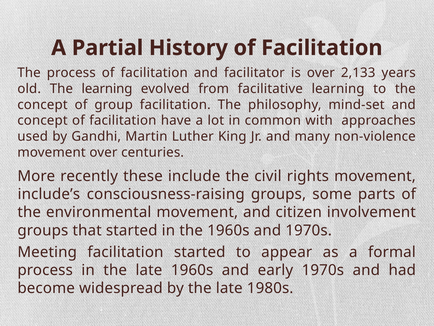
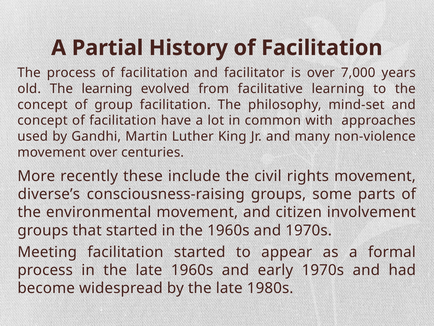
2,133: 2,133 -> 7,000 (358, 73)
include’s: include’s -> diverse’s (49, 194)
